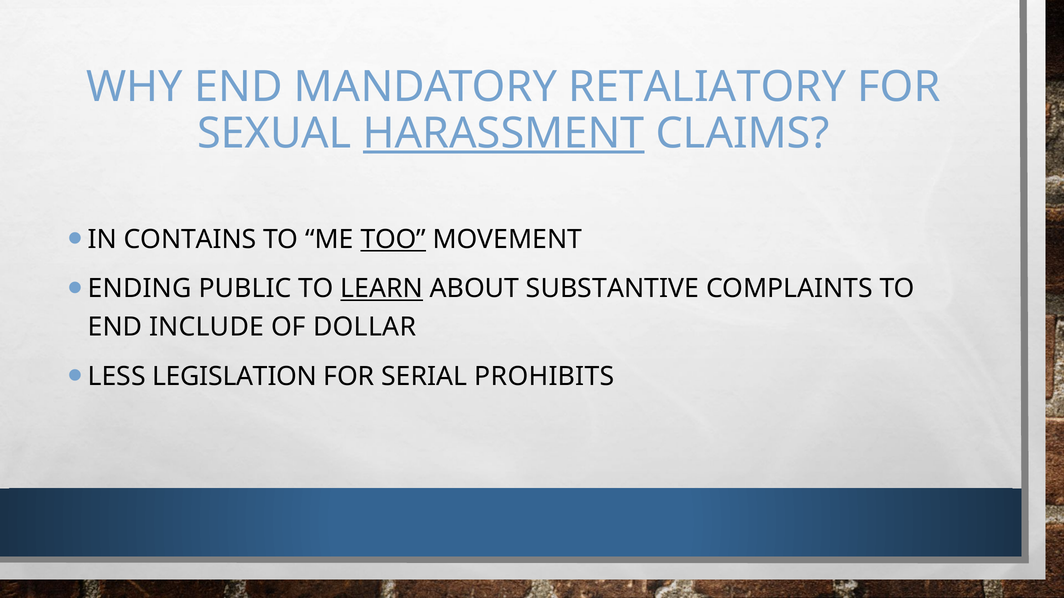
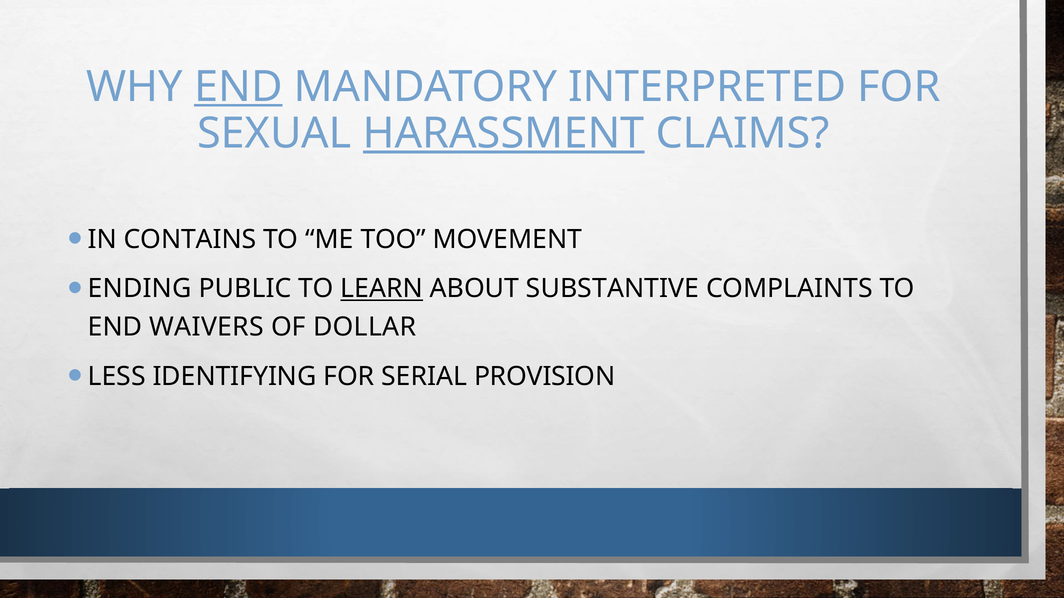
END underline: none -> present (238, 87)
RETALIATORY: RETALIATORY -> INTERPRETED (707, 87)
TOO underline: present -> none (393, 240)
INCLUDE: INCLUDE -> WAIVERS (207, 327)
LEGISLATION: LEGISLATION -> IDENTIFYING (235, 377)
PROHIBITS: PROHIBITS -> PROVISION (545, 377)
